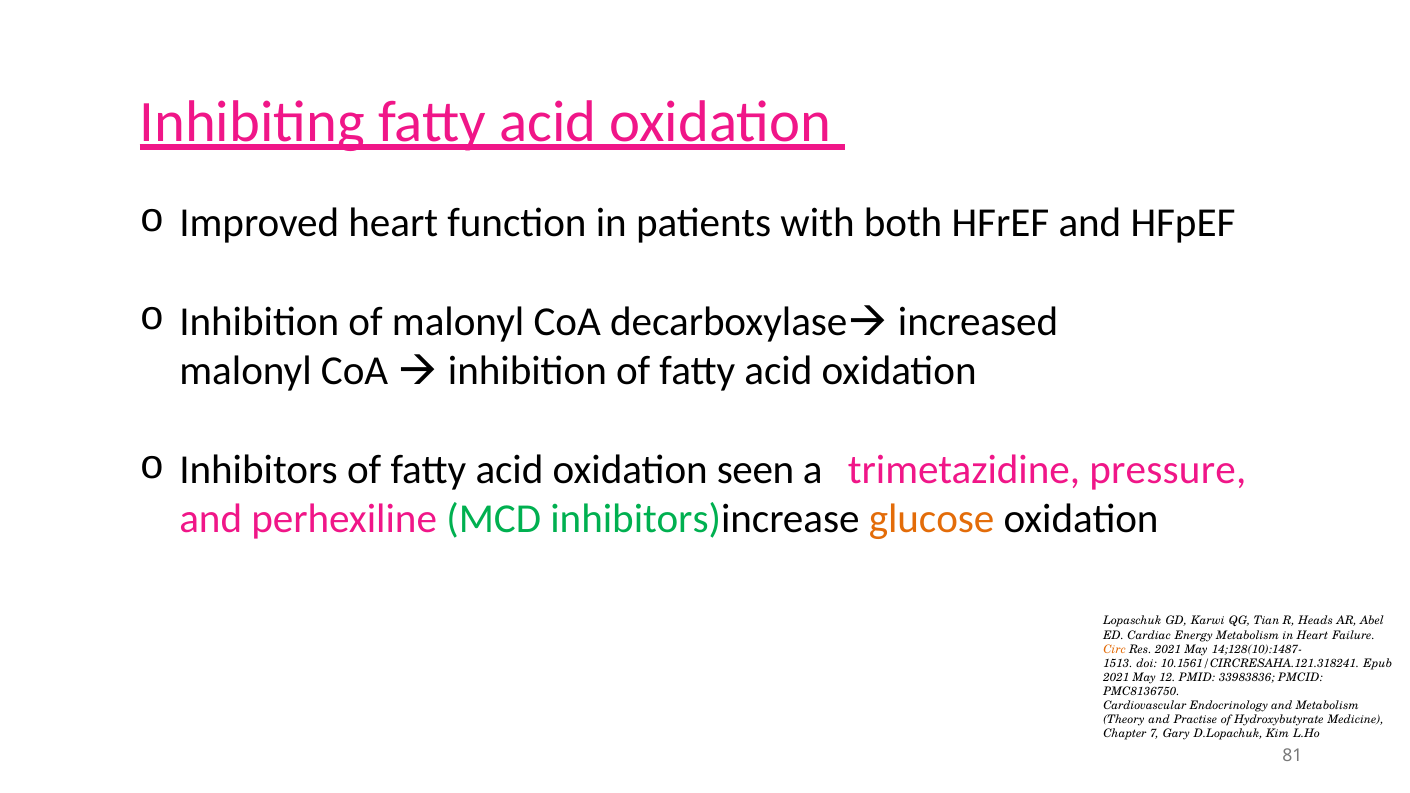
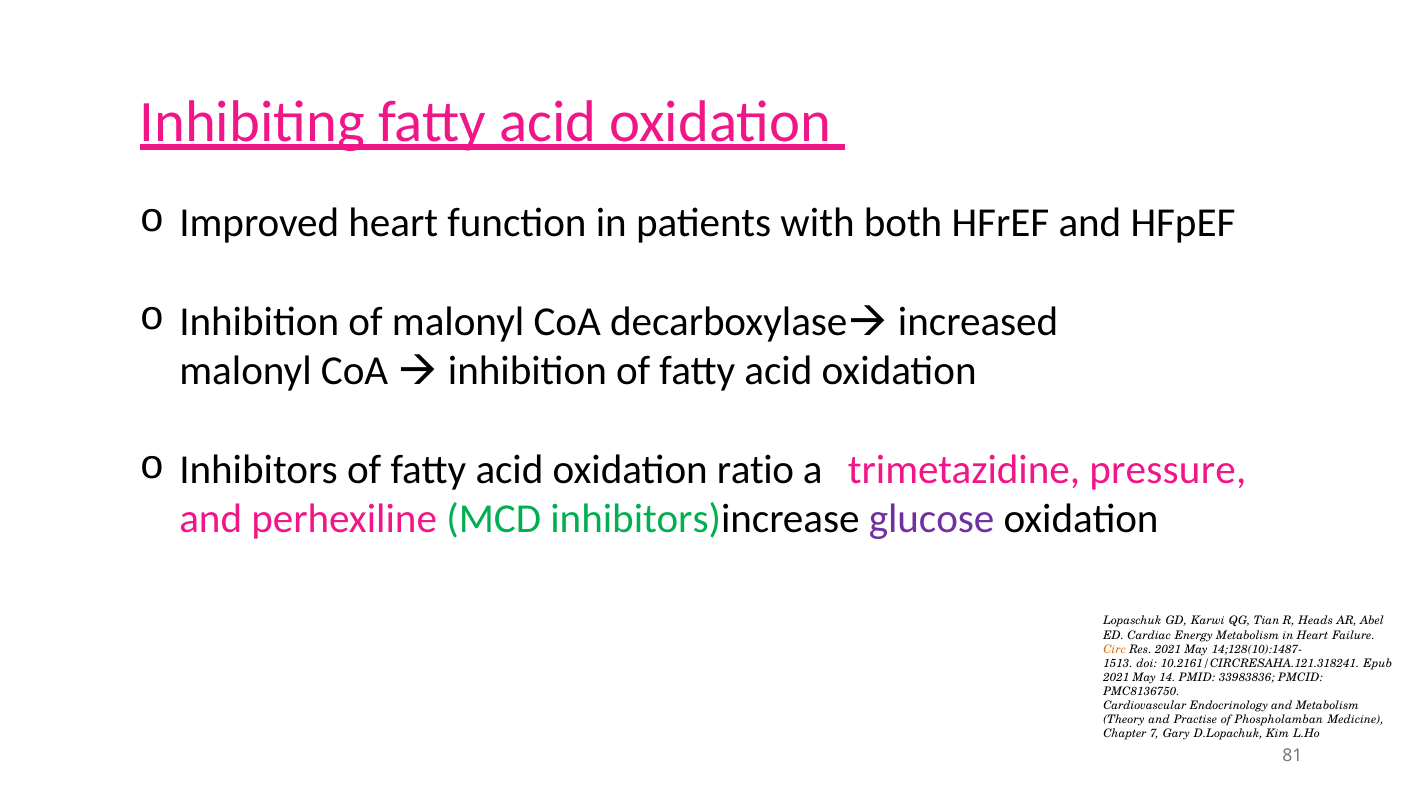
seen: seen -> ratio (755, 470)
glucose colour: orange -> purple (932, 520)
10.1561/CIRCRESAHA.121.318241: 10.1561/CIRCRESAHA.121.318241 -> 10.2161/CIRCRESAHA.121.318241 (1260, 663)
12: 12 -> 14 (1168, 677)
Hydroxybutyrate: Hydroxybutyrate -> Phospholamban (1279, 720)
